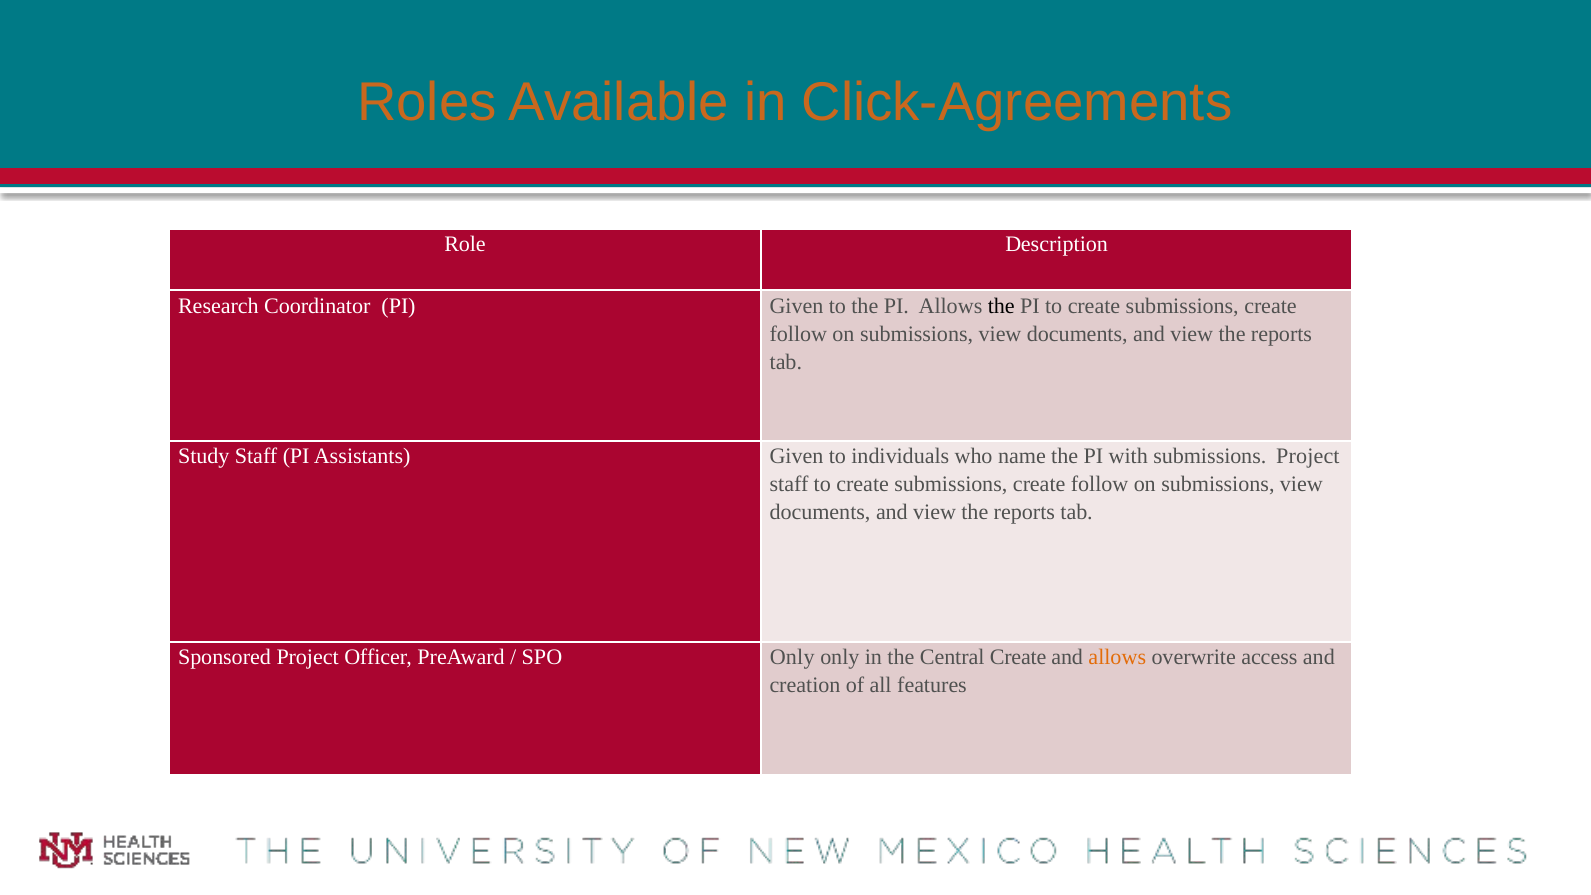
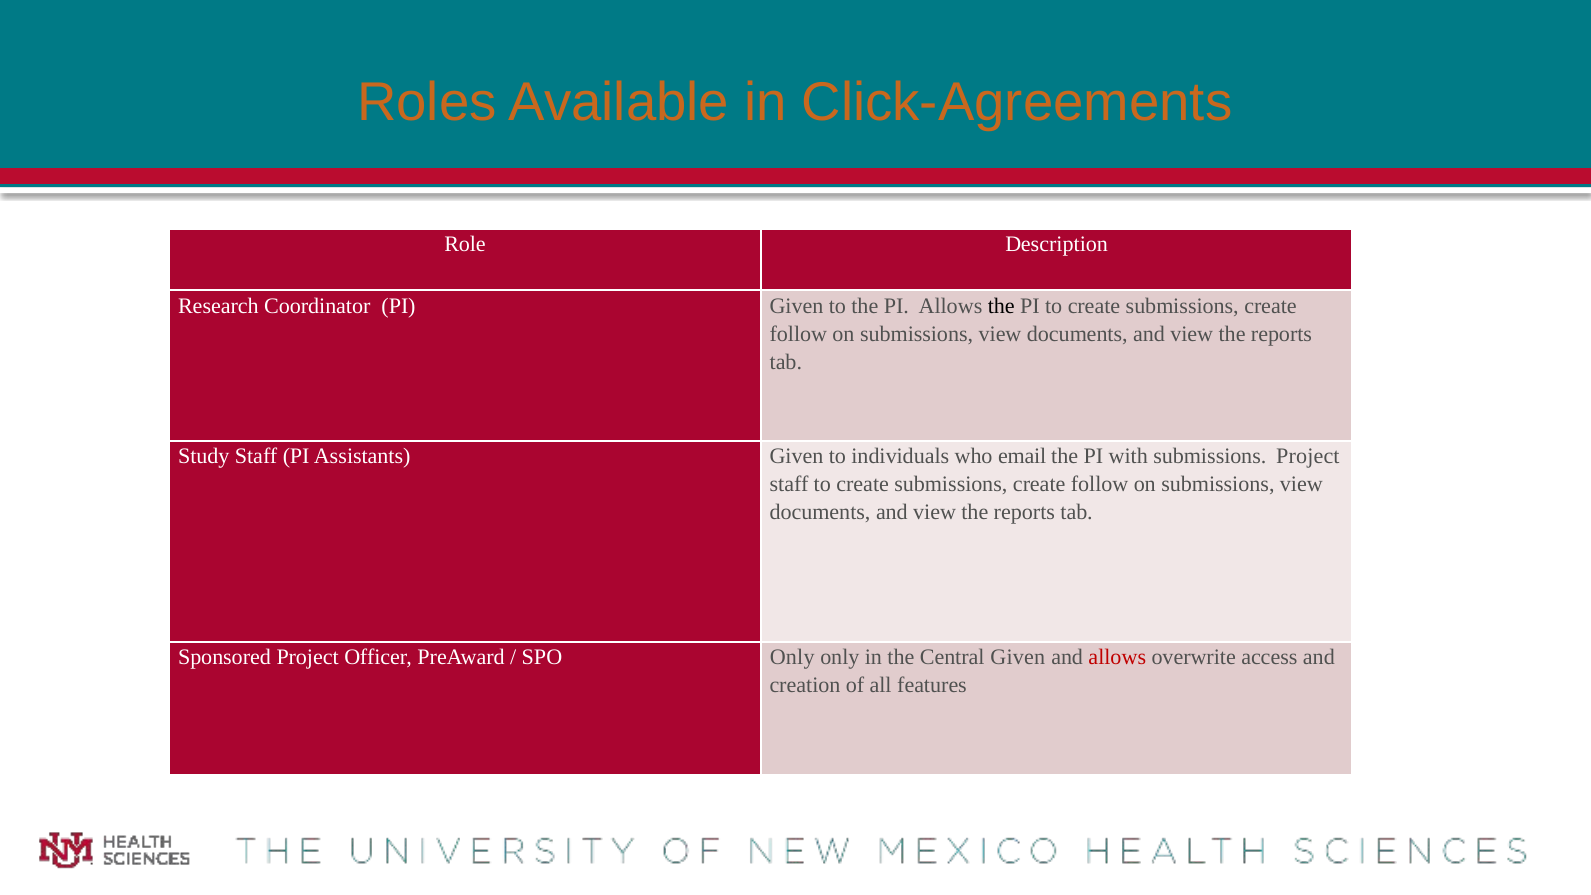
name: name -> email (1022, 457)
Central Create: Create -> Given (1018, 658)
allows colour: orange -> red (1117, 658)
